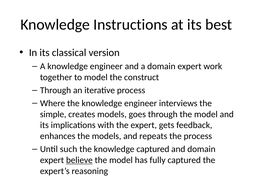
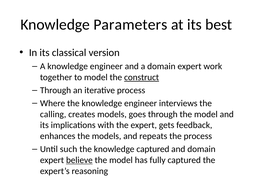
Instructions: Instructions -> Parameters (130, 24)
construct underline: none -> present (142, 77)
simple: simple -> calling (53, 114)
